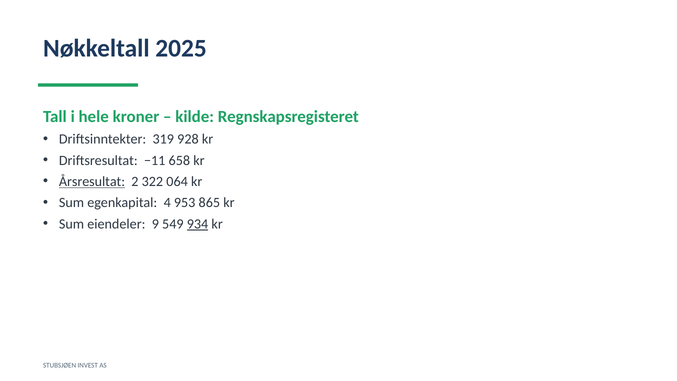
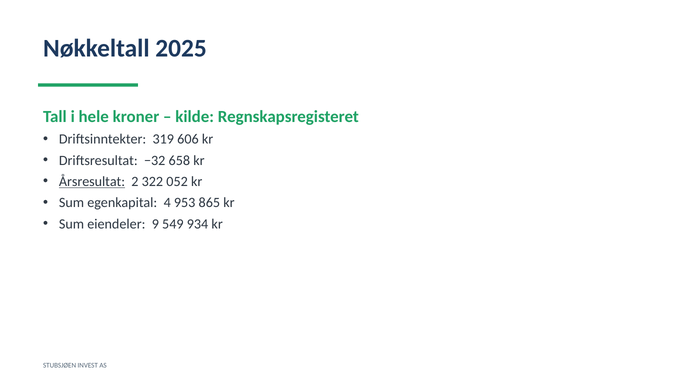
928: 928 -> 606 (188, 139)
−11: −11 -> −32 (155, 160)
064: 064 -> 052 (177, 182)
934 underline: present -> none (198, 224)
